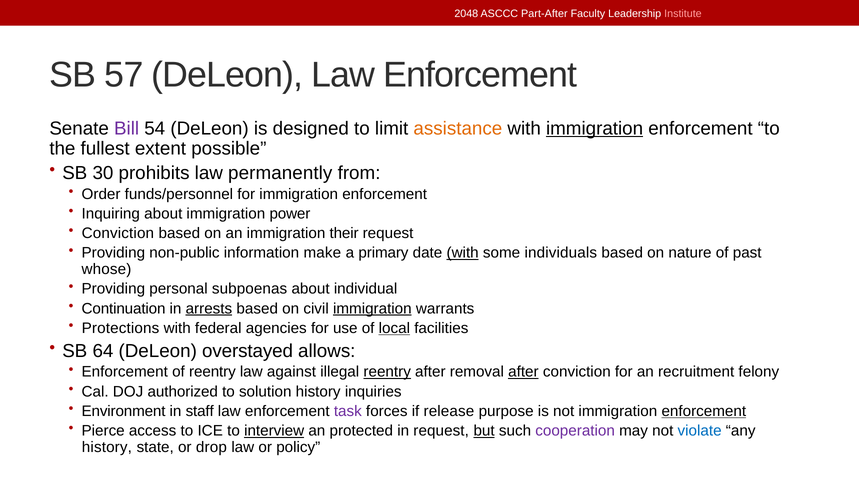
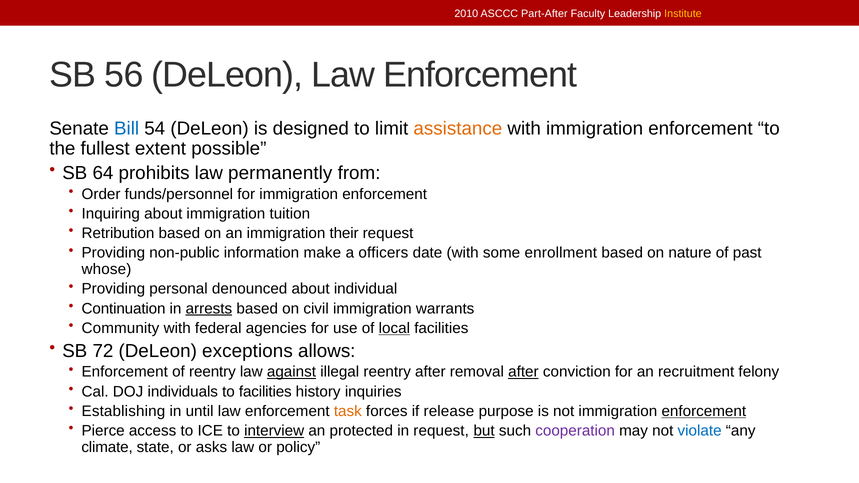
2048: 2048 -> 2010 (466, 14)
Institute colour: pink -> yellow (683, 14)
57: 57 -> 56 (124, 75)
Bill colour: purple -> blue (127, 129)
immigration underline: present -> none (595, 129)
30: 30 -> 64 (103, 173)
power: power -> tuition (290, 214)
Conviction: Conviction -> Retribution (118, 233)
primary: primary -> officers (383, 253)
with underline: present -> none (463, 253)
individuals: individuals -> enrollment (561, 253)
subpoenas: subpoenas -> denounced (250, 289)
immigration underline: present -> none (372, 309)
Protections: Protections -> Community (120, 328)
64: 64 -> 72 (103, 351)
overstayed: overstayed -> exceptions (247, 351)
against underline: none -> present (291, 372)
reentry underline: present -> none (387, 372)
authorized: authorized -> individuals (183, 392)
to solution: solution -> facilities (265, 392)
Environment: Environment -> Establishing (123, 411)
staff: staff -> until (200, 411)
task colour: purple -> orange (348, 411)
history: history -> climate (107, 447)
drop: drop -> asks (212, 447)
